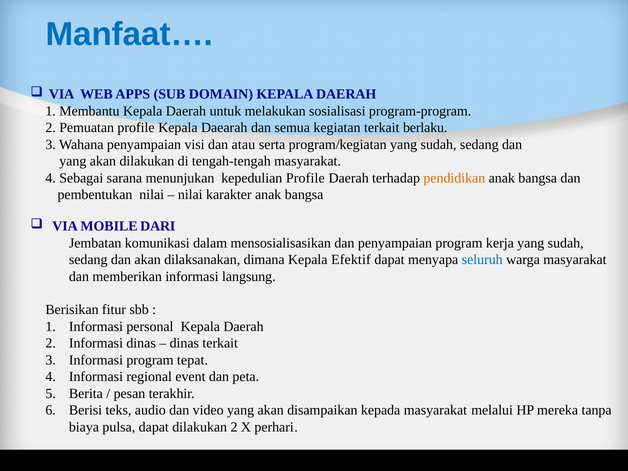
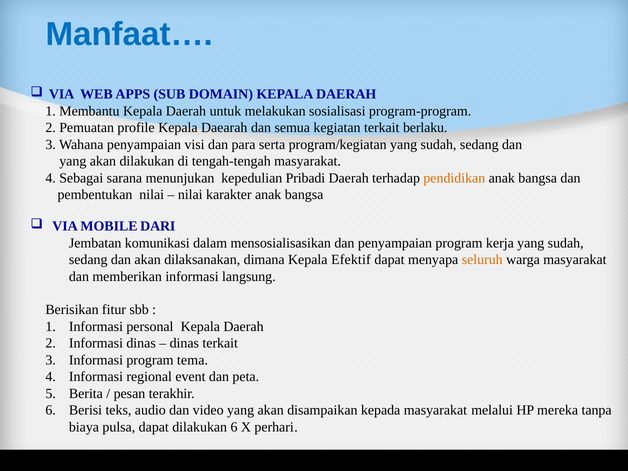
atau: atau -> para (243, 145)
kepedulian Profile: Profile -> Pribadi (305, 178)
seluruh colour: blue -> orange (482, 260)
tepat: tepat -> tema (193, 360)
dilakukan 2: 2 -> 6 (234, 427)
